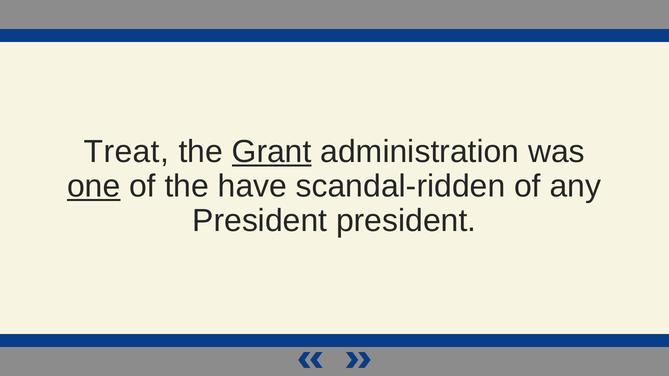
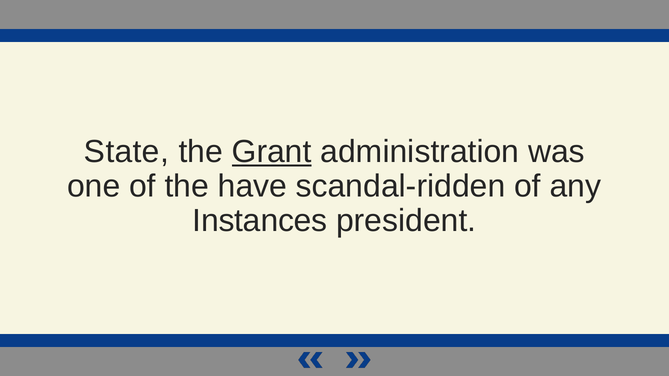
Treat: Treat -> State (126, 152)
one underline: present -> none (94, 186)
President: President -> Instances (260, 221)
